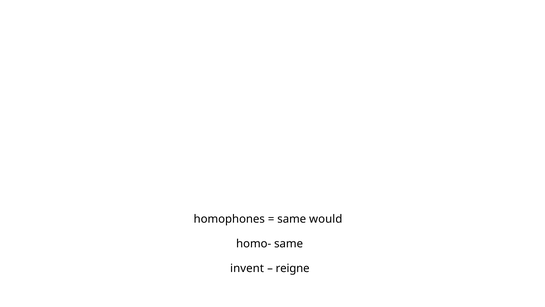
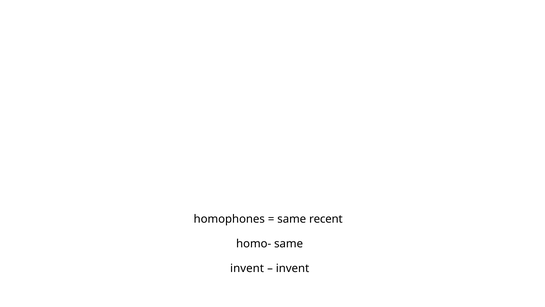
would: would -> recent (326, 219)
reigne: reigne -> invent (293, 268)
